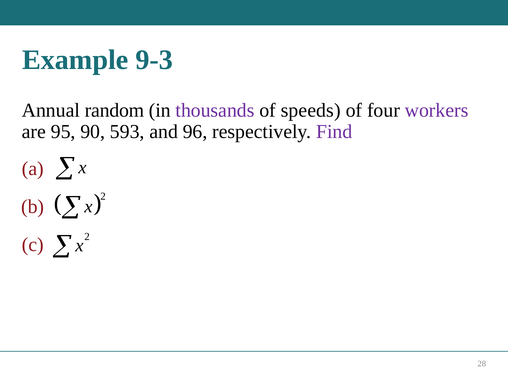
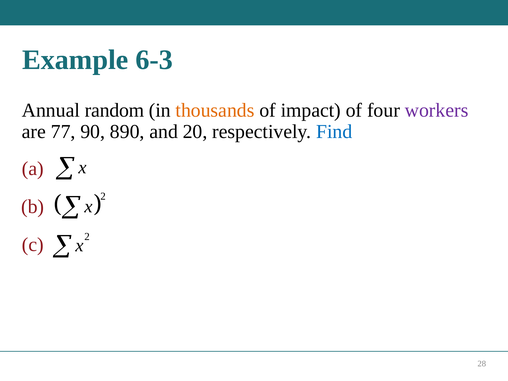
9-3: 9-3 -> 6-3 (154, 60)
thousands colour: purple -> orange (215, 110)
speeds: speeds -> impact (311, 110)
95: 95 -> 77 (63, 132)
593: 593 -> 890 (127, 132)
96: 96 -> 20 (195, 132)
Find colour: purple -> blue (334, 132)
